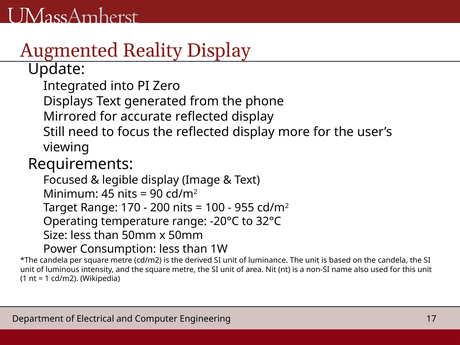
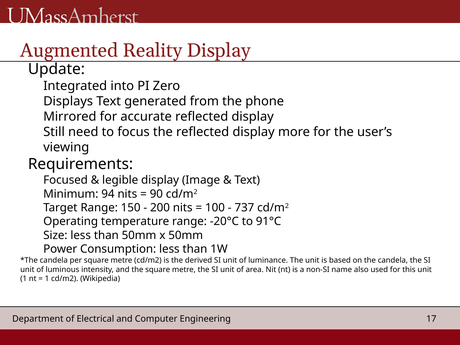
45: 45 -> 94 (108, 194)
170: 170 -> 150 (131, 208)
955: 955 -> 737 (244, 208)
32°C: 32°C -> 91°C (269, 221)
